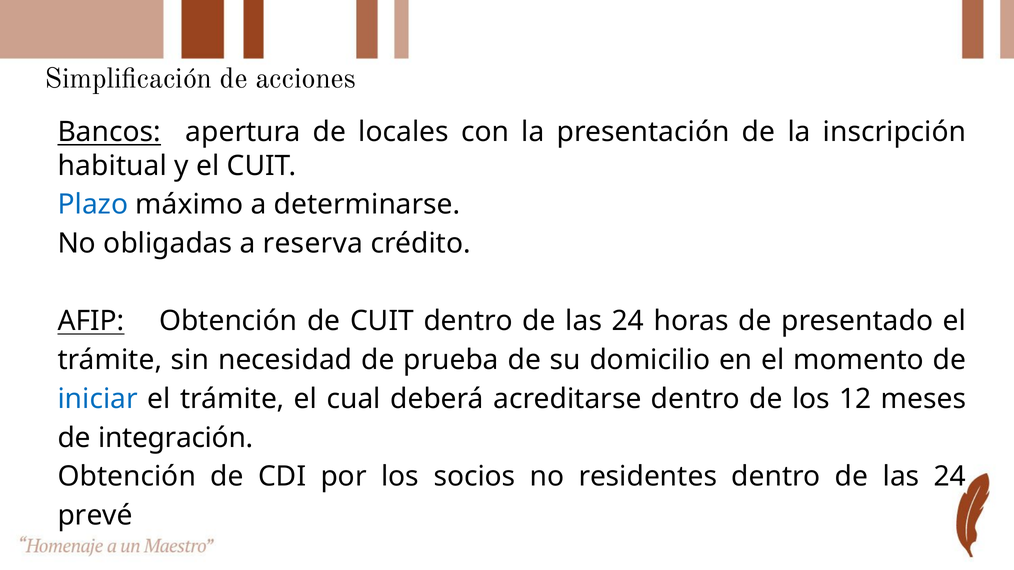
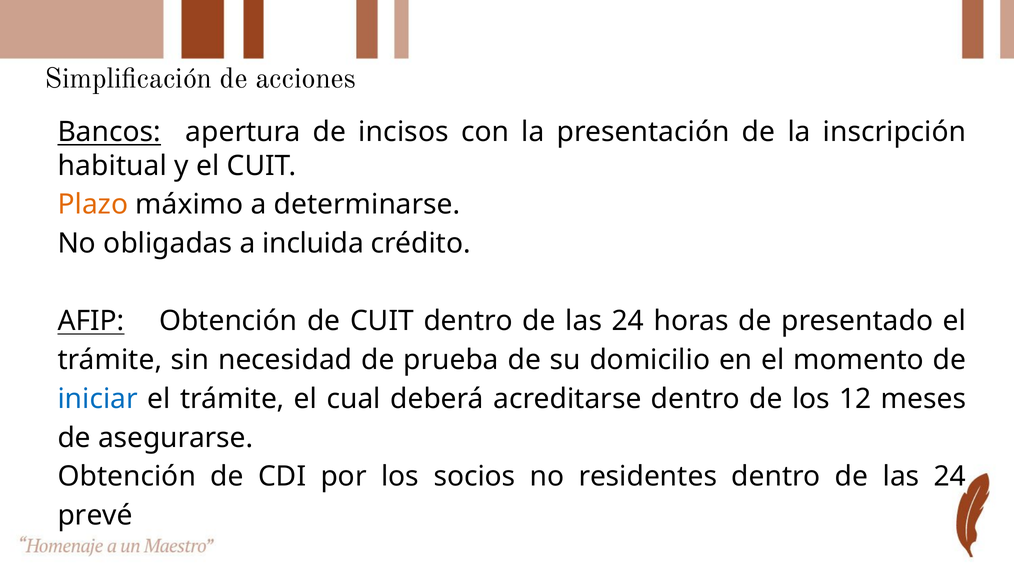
locales: locales -> incisos (404, 132)
Plazo colour: blue -> orange (93, 205)
reserva: reserva -> incluida (313, 244)
integración: integración -> asegurarse (176, 438)
